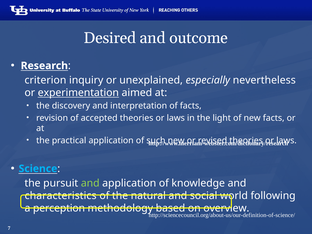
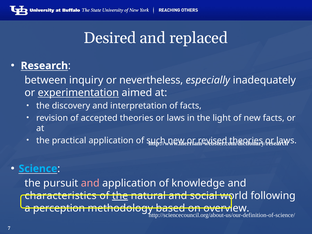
outcome: outcome -> replaced (199, 38)
criterion: criterion -> between (45, 80)
unexplained: unexplained -> nevertheless (151, 80)
nevertheless: nevertheless -> inadequately (264, 80)
and colour: light green -> pink (90, 183)
the underline: none -> present (120, 196)
